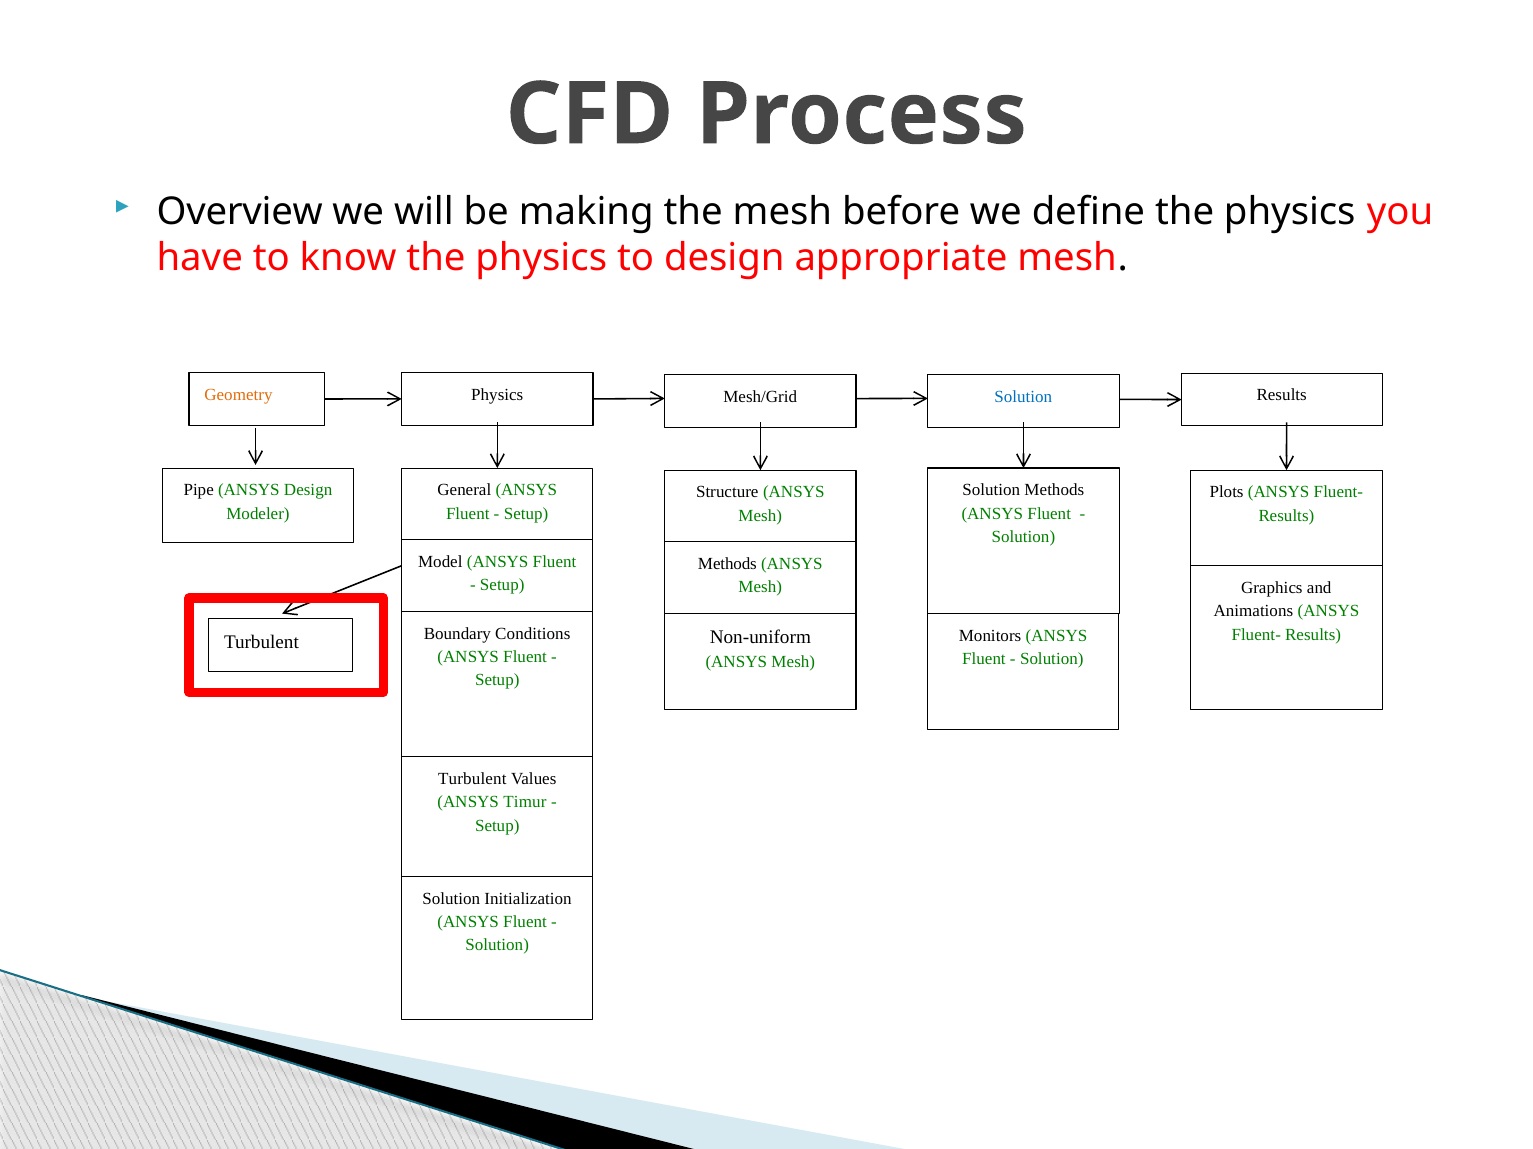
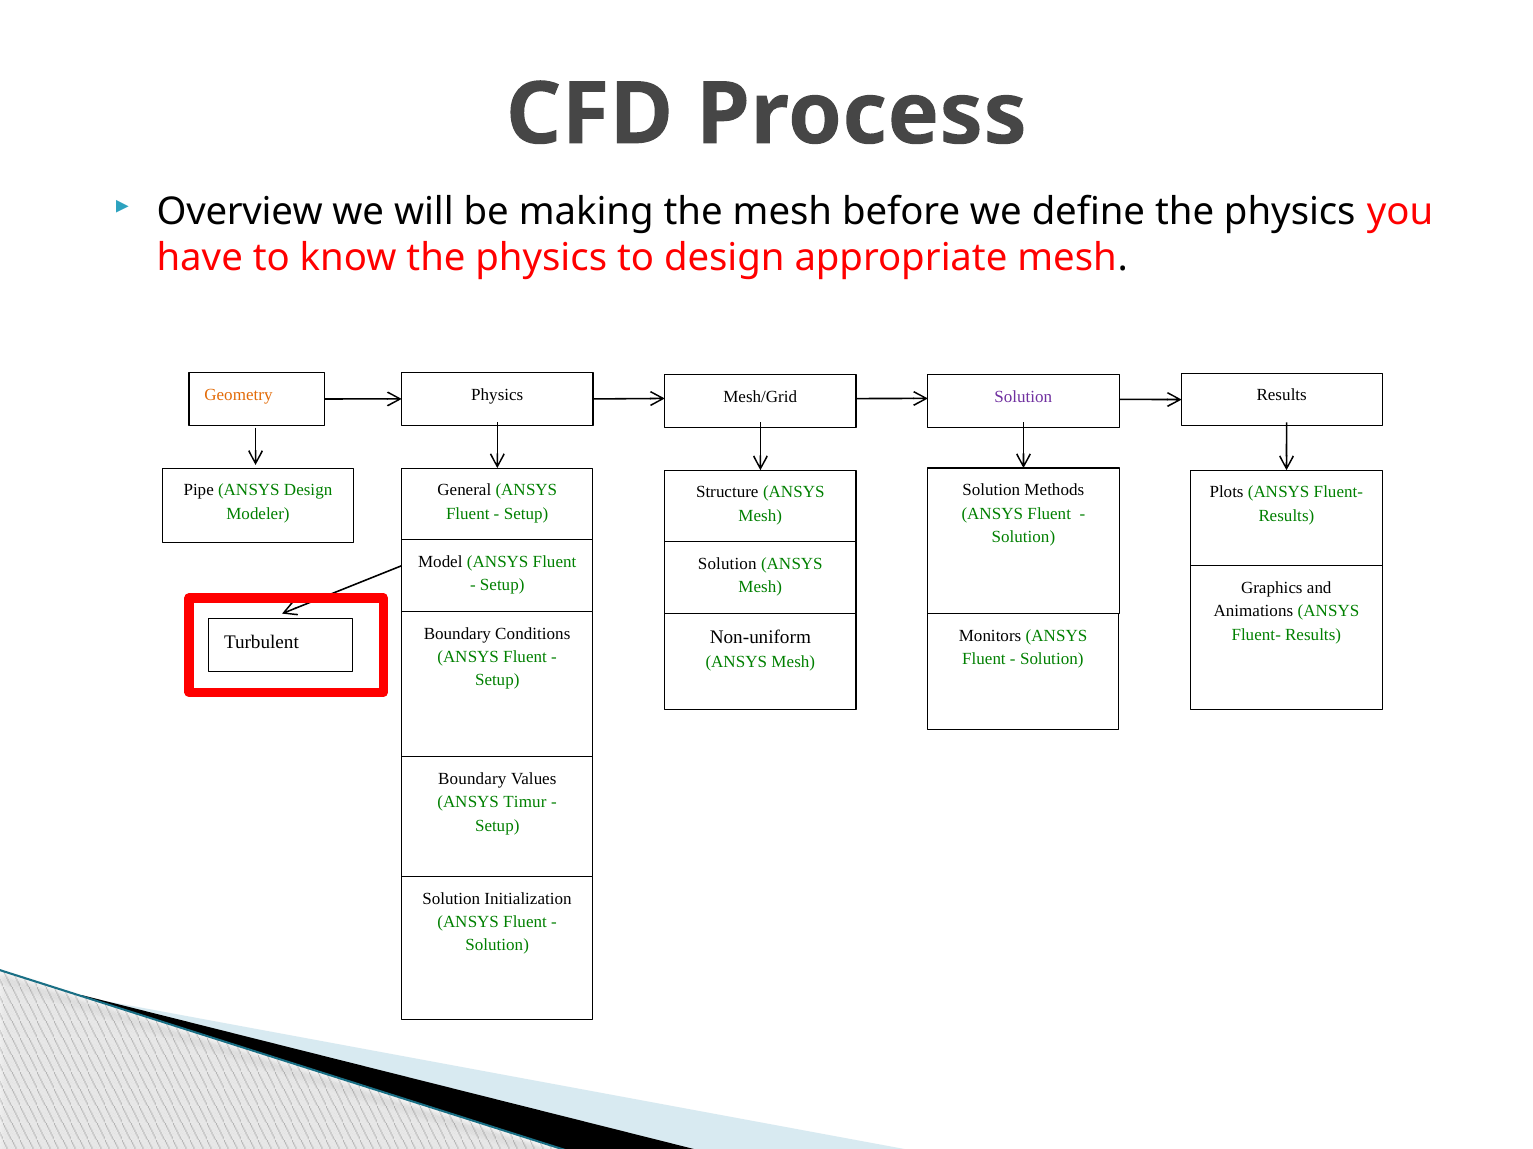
Solution colour: blue -> purple (1023, 397)
Methods: Methods -> Solution (727, 564)
Turbulent: Turbulent -> Boundary (472, 779)
